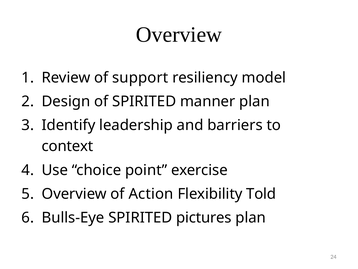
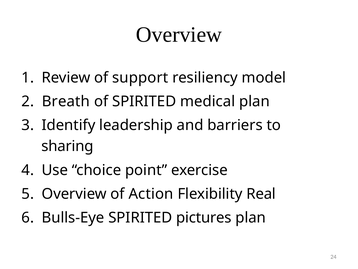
Design: Design -> Breath (66, 101)
manner: manner -> medical (208, 101)
context: context -> sharing (67, 146)
Told: Told -> Real (261, 194)
